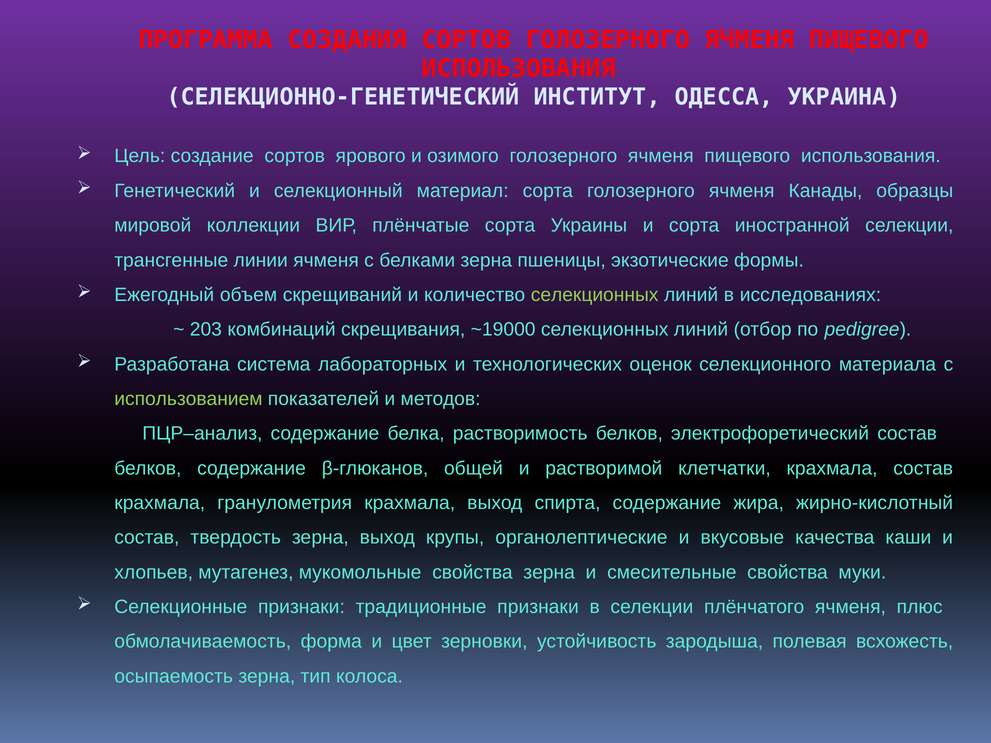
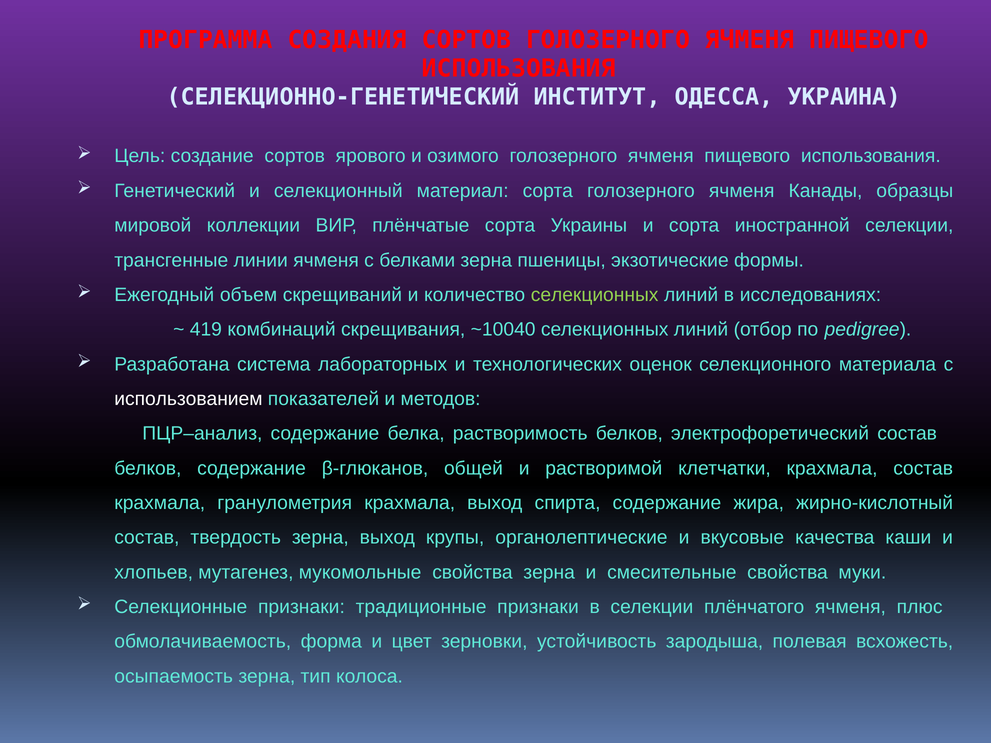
203: 203 -> 419 (206, 330)
~19000: ~19000 -> ~10040 (503, 330)
использованием colour: light green -> white (188, 399)
